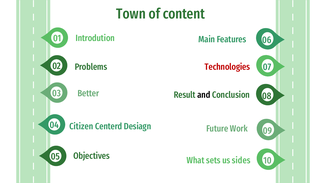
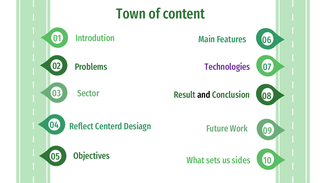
Technologies colour: red -> purple (227, 67)
Better: Better -> Sector (88, 94)
Citizen: Citizen -> Reflect (81, 127)
